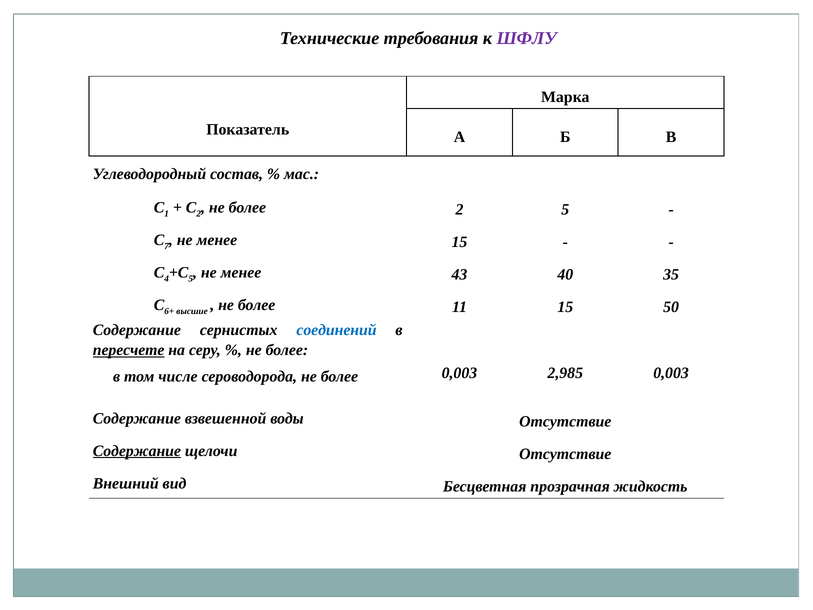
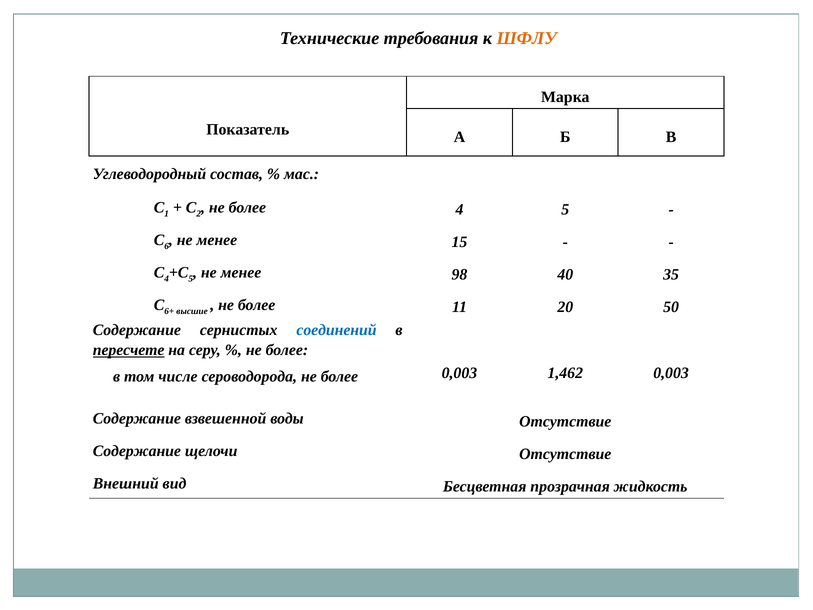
ШФЛУ colour: purple -> orange (527, 38)
более 2: 2 -> 4 (460, 209)
7: 7 -> 6 (167, 246)
43: 43 -> 98 (459, 274)
11 15: 15 -> 20 (565, 307)
2,985: 2,985 -> 1,462 (565, 373)
Содержание underline: present -> none (137, 451)
